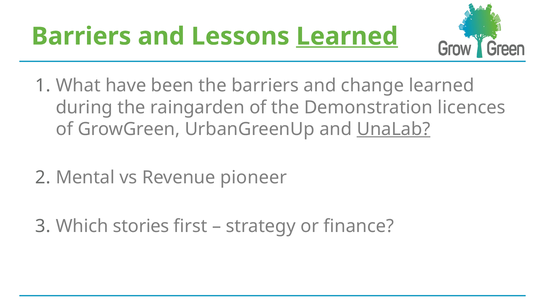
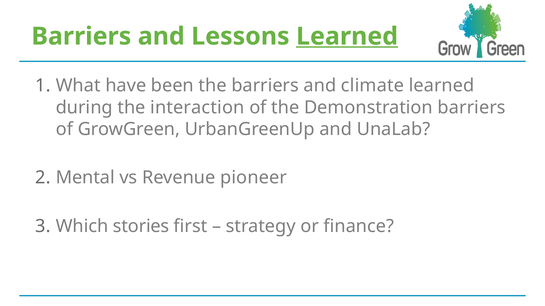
change: change -> climate (372, 86)
raingarden: raingarden -> interaction (197, 108)
Demonstration licences: licences -> barriers (472, 108)
UnaLab underline: present -> none (394, 129)
